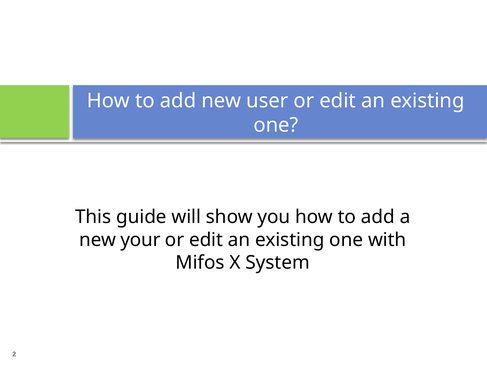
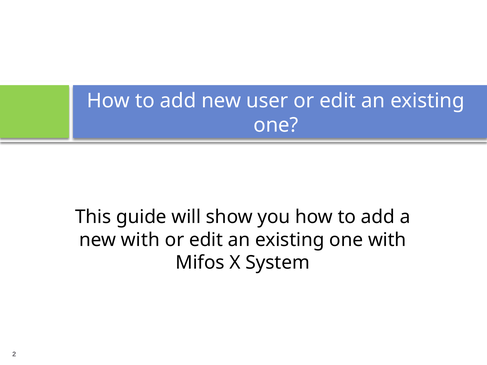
new your: your -> with (140, 240)
